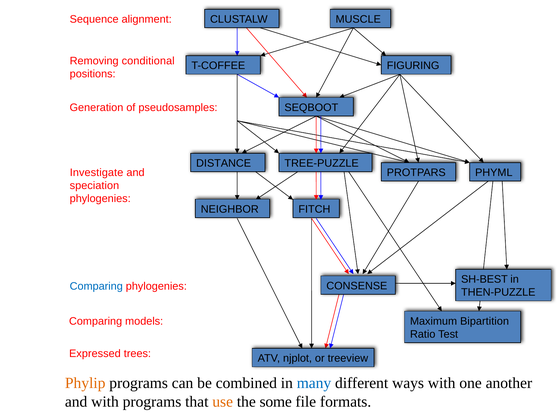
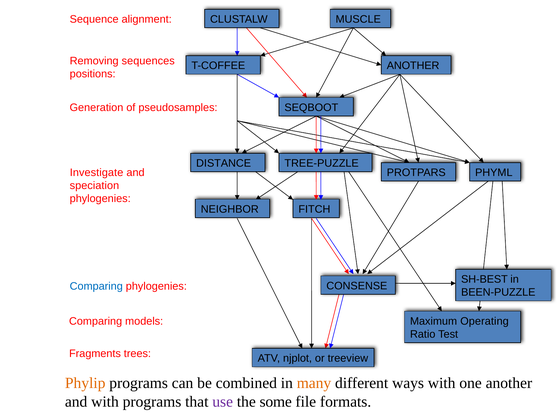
conditional: conditional -> sequences (148, 61)
FIGURING: FIGURING -> ANOTHER (413, 66)
THEN-PUZZLE: THEN-PUZZLE -> BEEN-PUZZLE (498, 293)
Bipartition: Bipartition -> Operating (485, 322)
Expressed: Expressed -> Fragments (95, 354)
many colour: blue -> orange (314, 384)
use colour: orange -> purple (223, 402)
